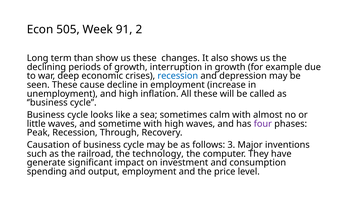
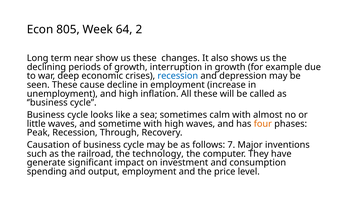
505: 505 -> 805 (68, 30)
91: 91 -> 64 (124, 30)
than: than -> near (84, 58)
four colour: purple -> orange (263, 124)
3: 3 -> 7 (231, 145)
